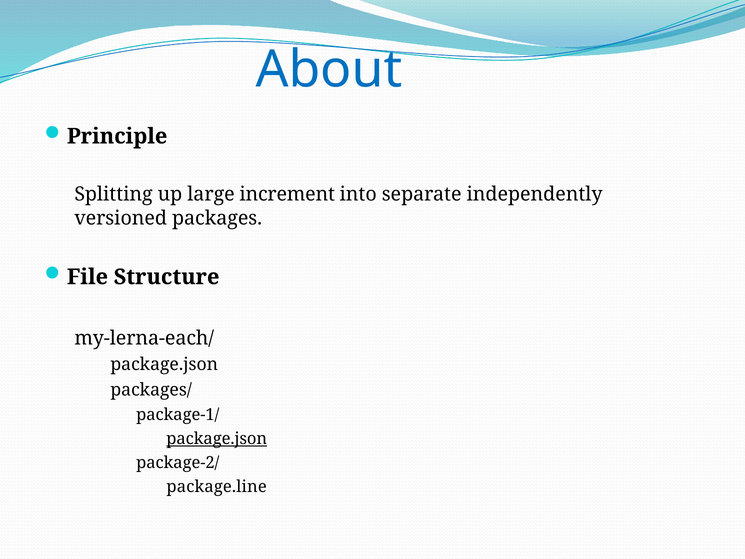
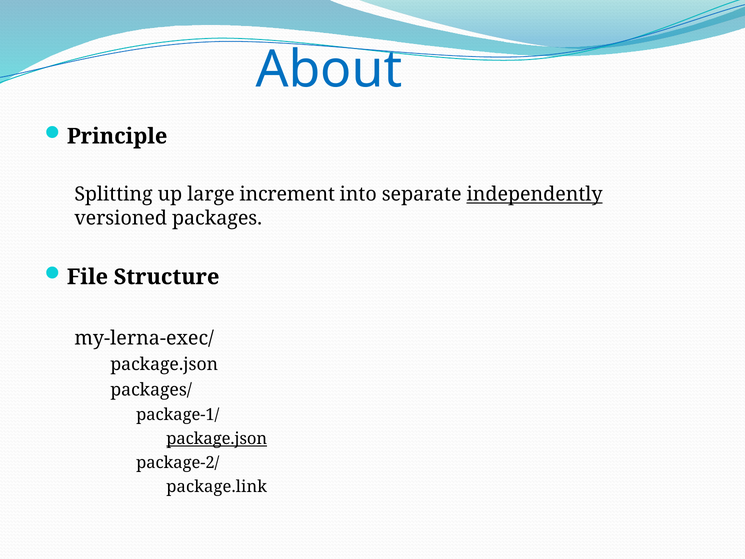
independently underline: none -> present (535, 194)
my-lerna-each/: my-lerna-each/ -> my-lerna-exec/ (144, 338)
package.line: package.line -> package.link (217, 486)
